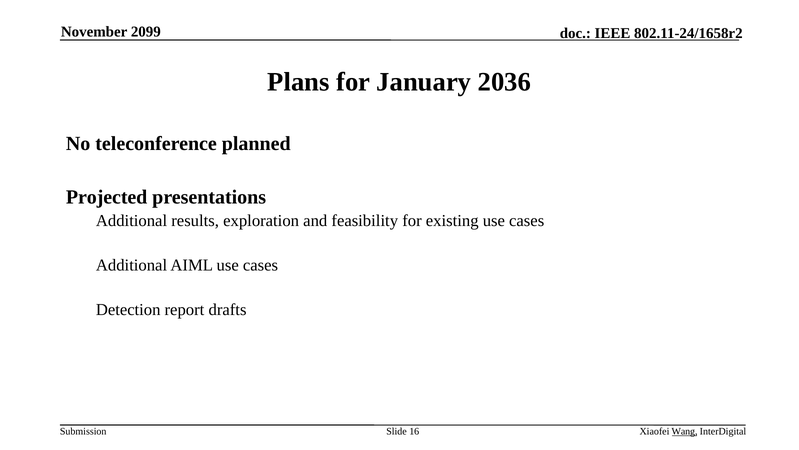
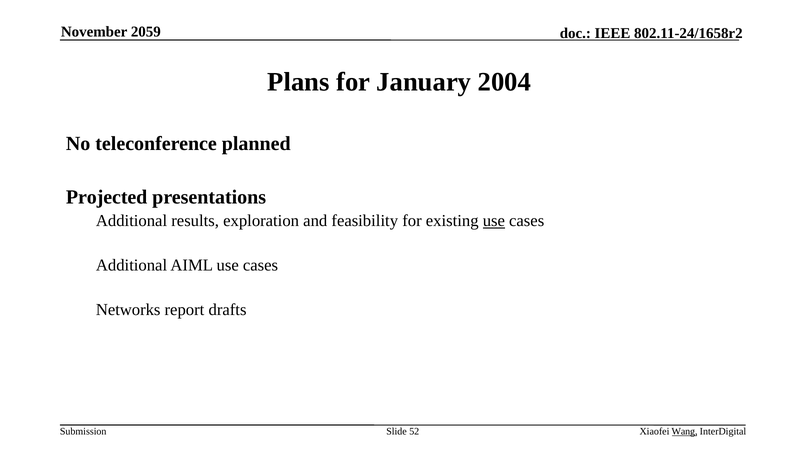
2099: 2099 -> 2059 (146, 32)
2036: 2036 -> 2004 (504, 82)
use underline: none -> present (494, 221)
Detection: Detection -> Networks (128, 309)
16: 16 -> 52 (414, 431)
